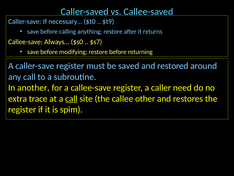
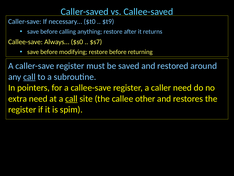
call underline: none -> present (29, 77)
another: another -> pointers (33, 88)
extra trace: trace -> need (38, 98)
